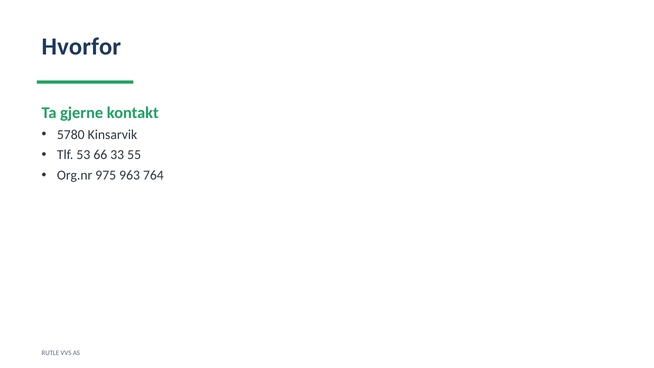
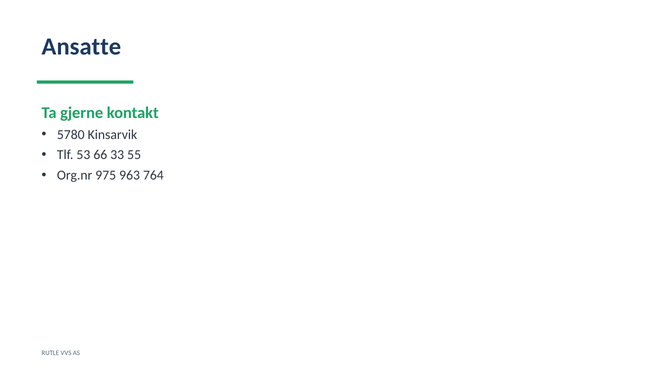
Hvorfor: Hvorfor -> Ansatte (81, 47)
